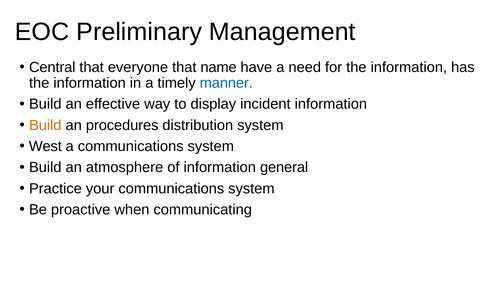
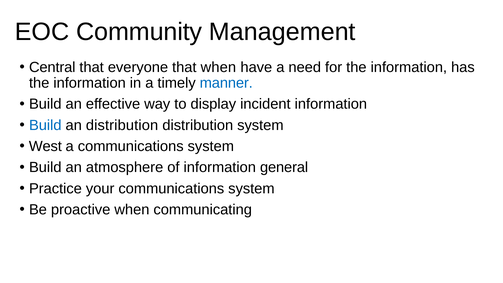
Preliminary: Preliminary -> Community (139, 32)
that name: name -> when (218, 67)
Build colour: orange -> blue (45, 125)
an procedures: procedures -> distribution (122, 125)
